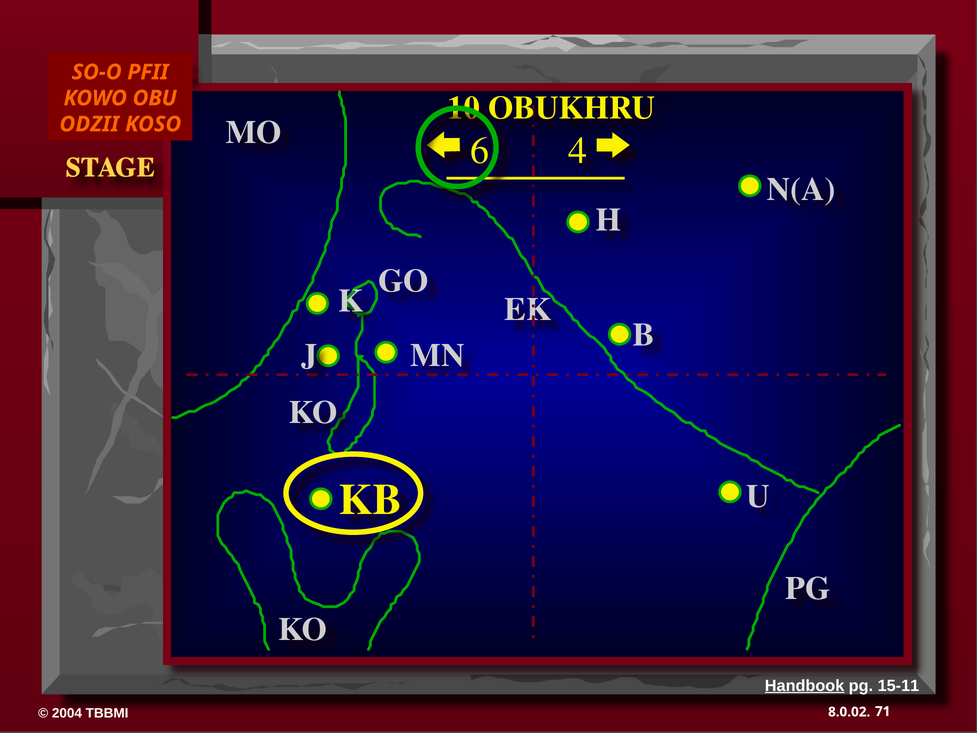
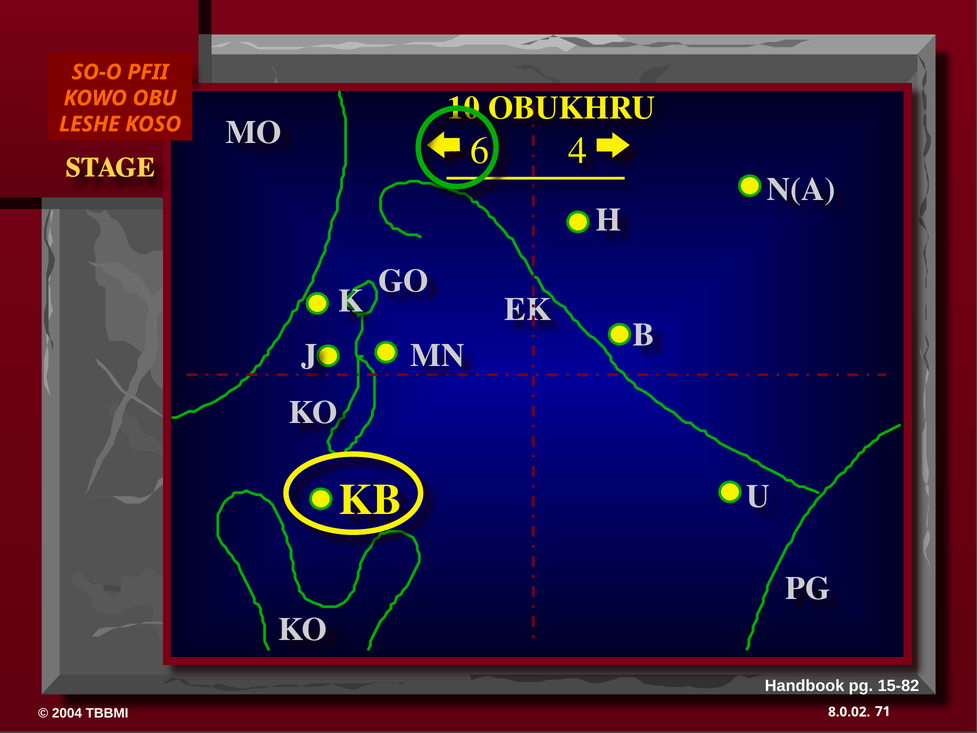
ODZII: ODZII -> LESHE (89, 124)
Handbook underline: present -> none (805, 685)
15-11: 15-11 -> 15-82 (898, 685)
